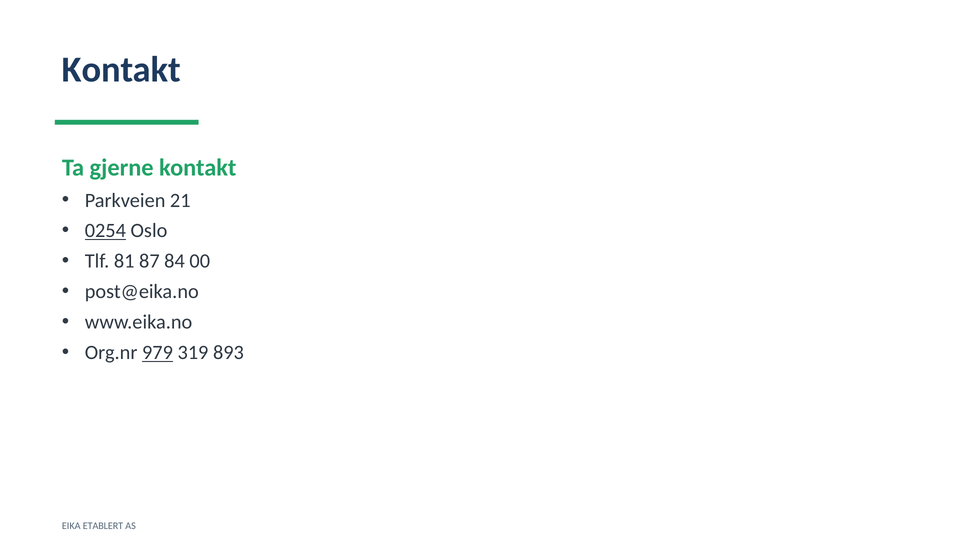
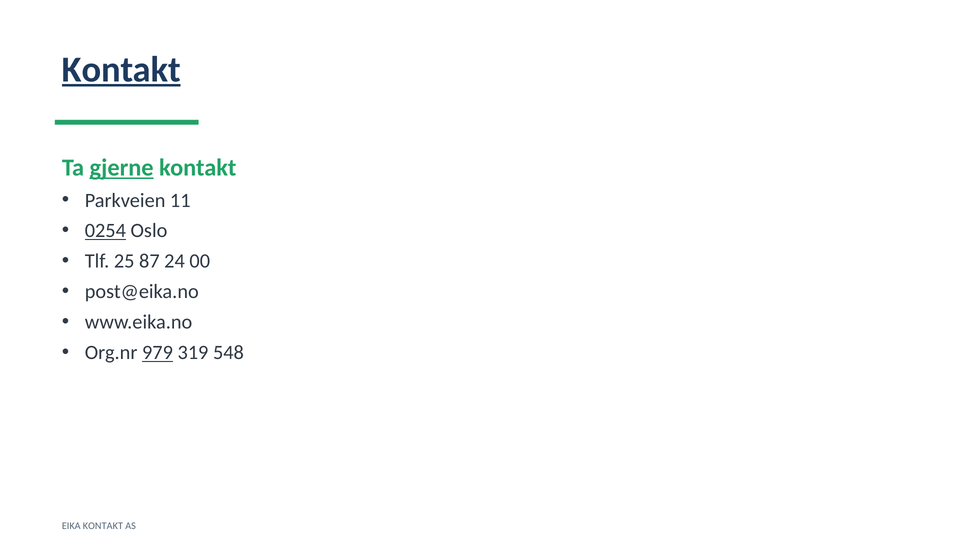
Kontakt underline: none -> present (121, 70)
gjerne underline: none -> present (122, 168)
21: 21 -> 11 (180, 200)
81: 81 -> 25 (124, 261)
84: 84 -> 24 (175, 261)
893: 893 -> 548 (228, 353)
EIKA ETABLERT: ETABLERT -> KONTAKT (103, 526)
